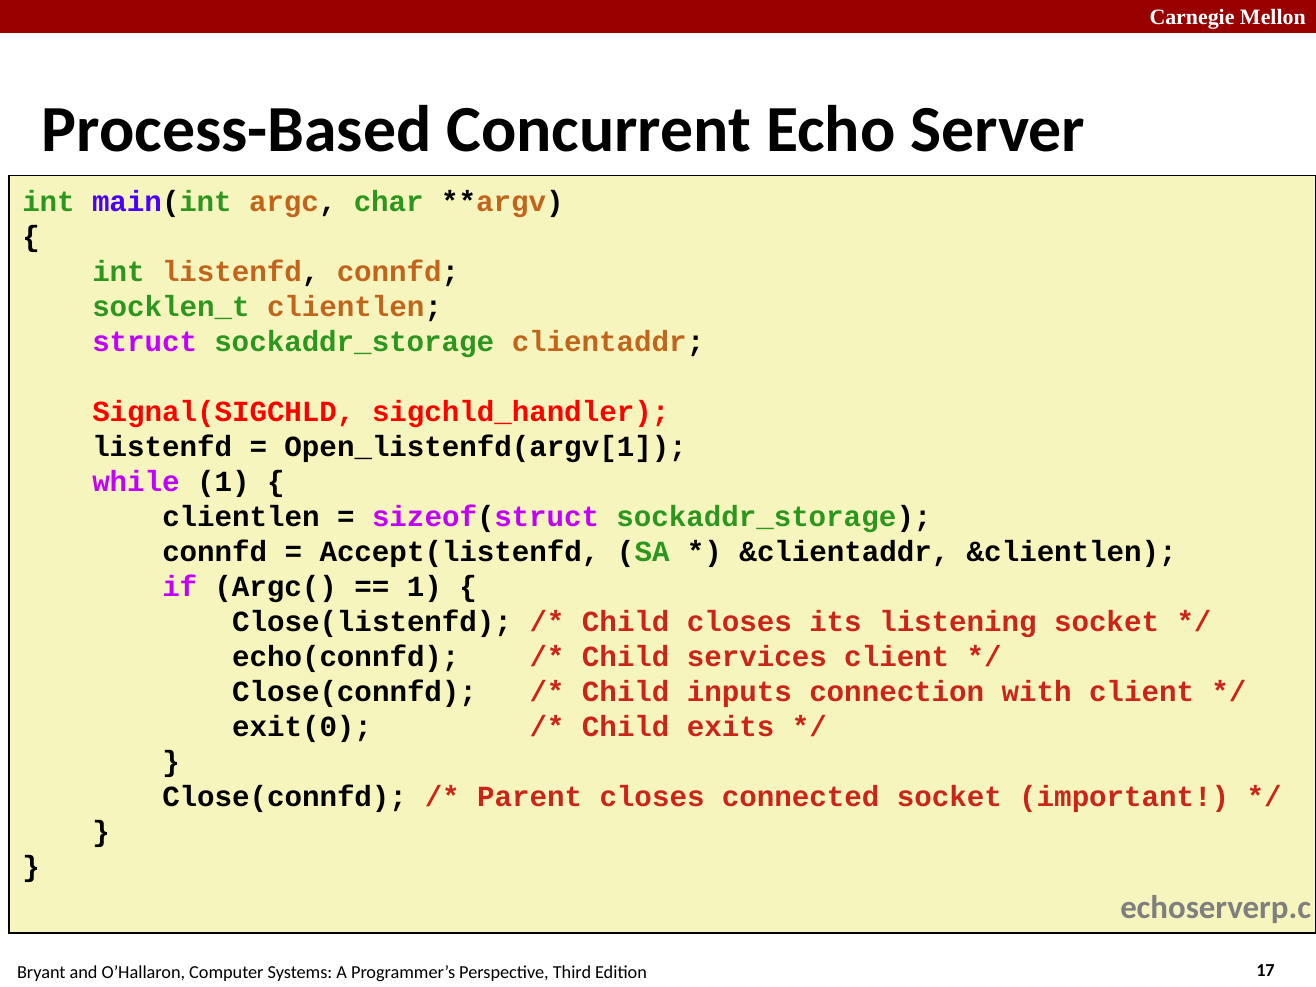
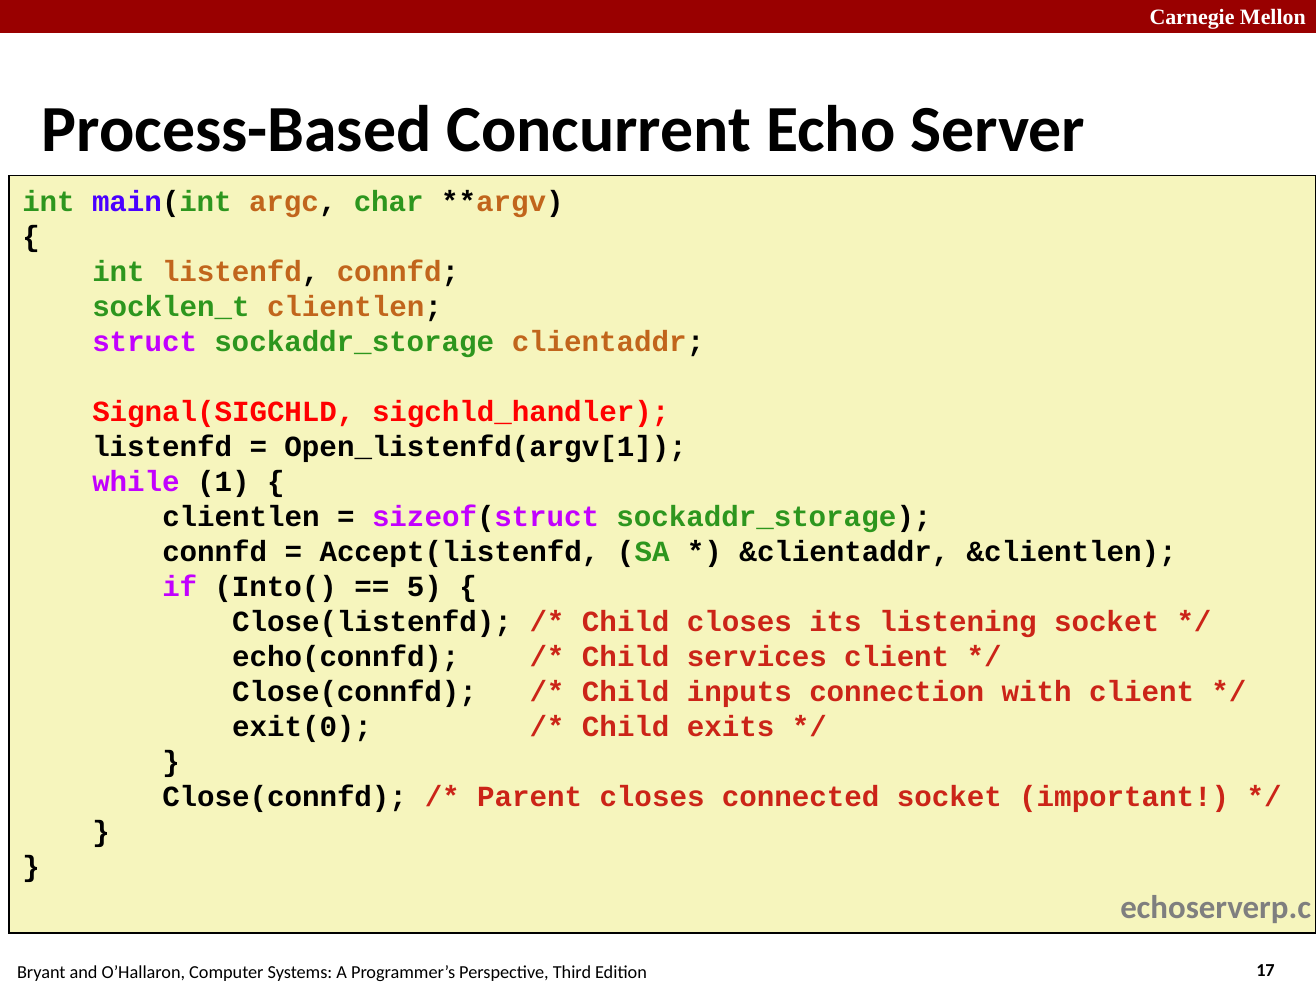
Argc(: Argc( -> Into( (276, 587)
1: 1 -> 5 (424, 587)
